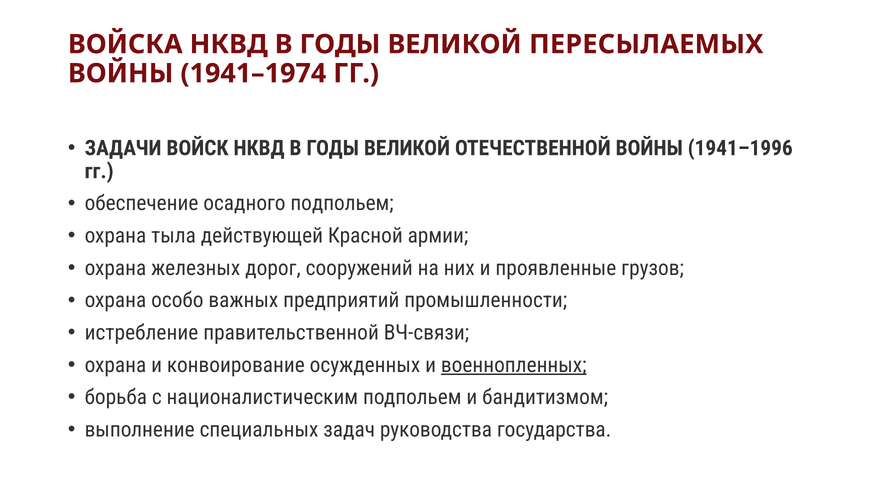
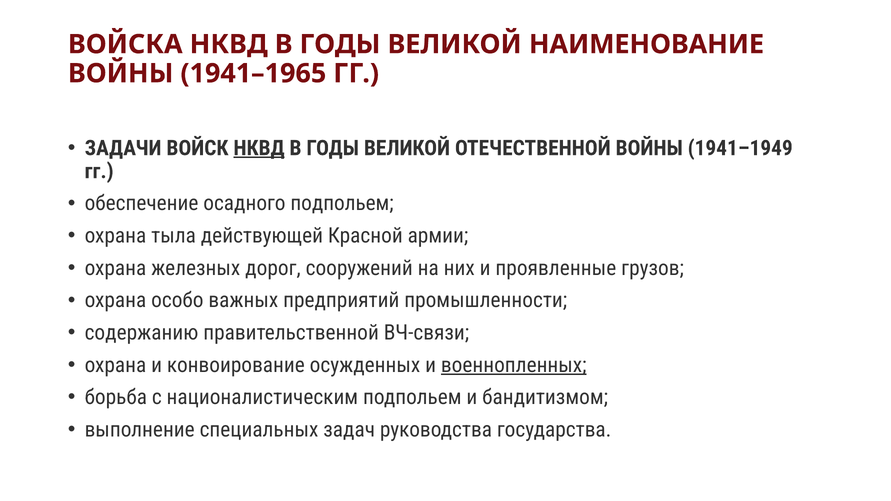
ПЕРЕСЫЛАЕМЫХ: ПЕРЕСЫЛАЕМЫХ -> НАИМЕНОВАНИЕ (646, 44)
1941–1974: 1941–1974 -> 1941–1965 (253, 73)
НКВД underline: none -> present (259, 148)
1941–1996: 1941–1996 -> 1941–1949 (740, 148)
истребление: истребление -> содержанию (141, 333)
